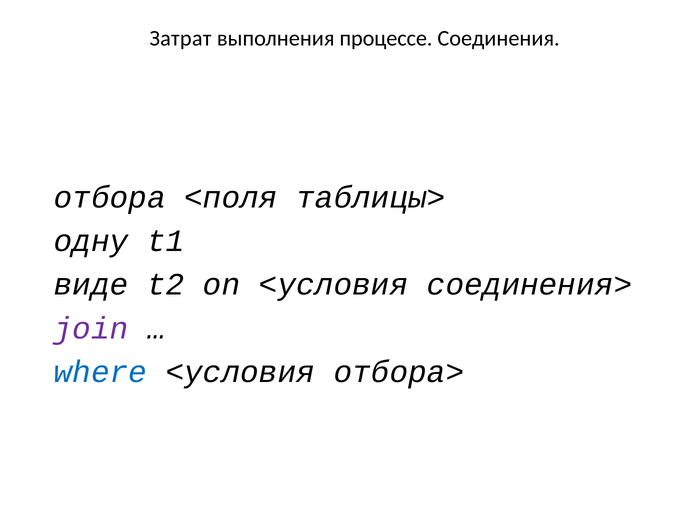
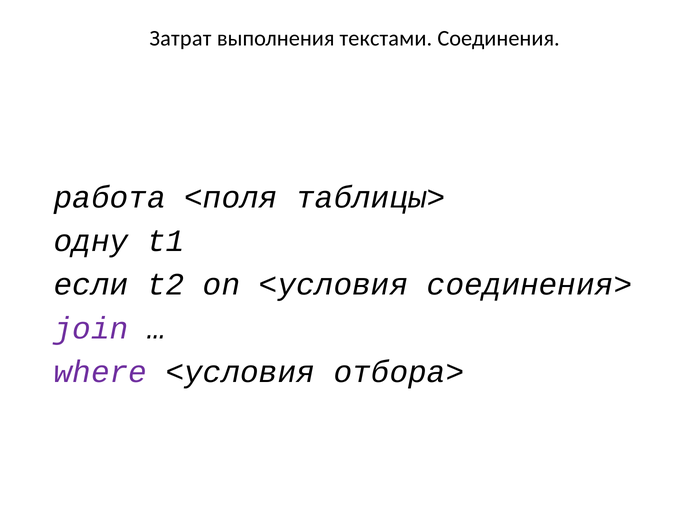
процессе: процессе -> текстами (386, 38)
отбора: отбора -> работа (110, 197)
виде: виде -> если (91, 284)
where colour: blue -> purple (100, 371)
